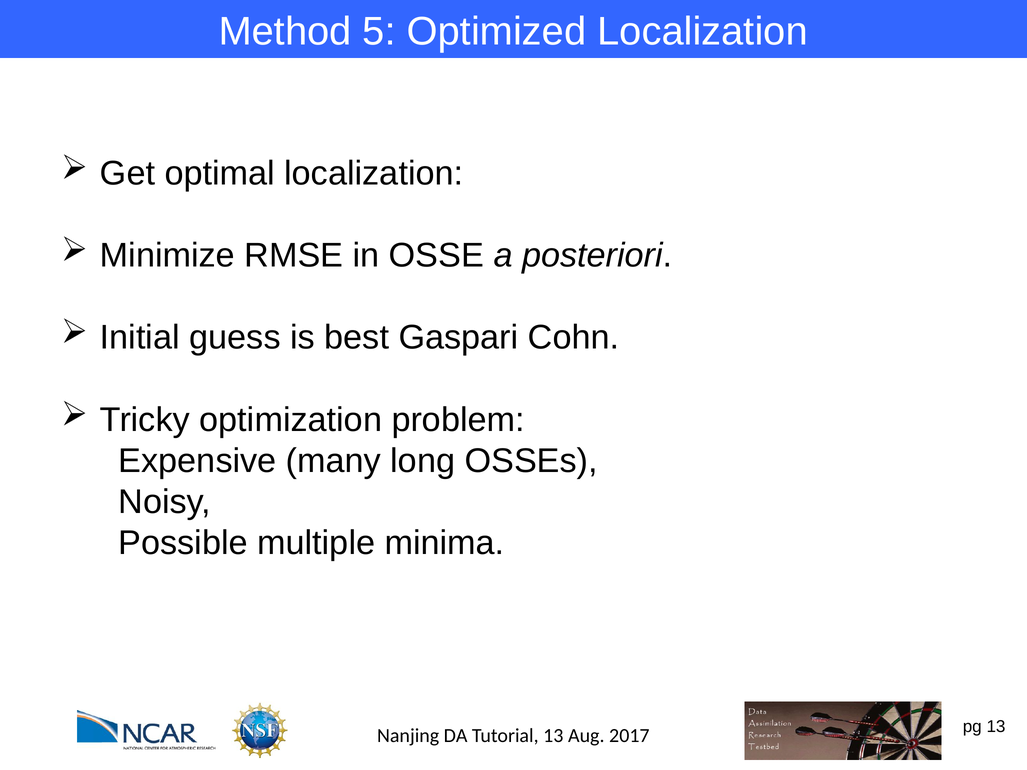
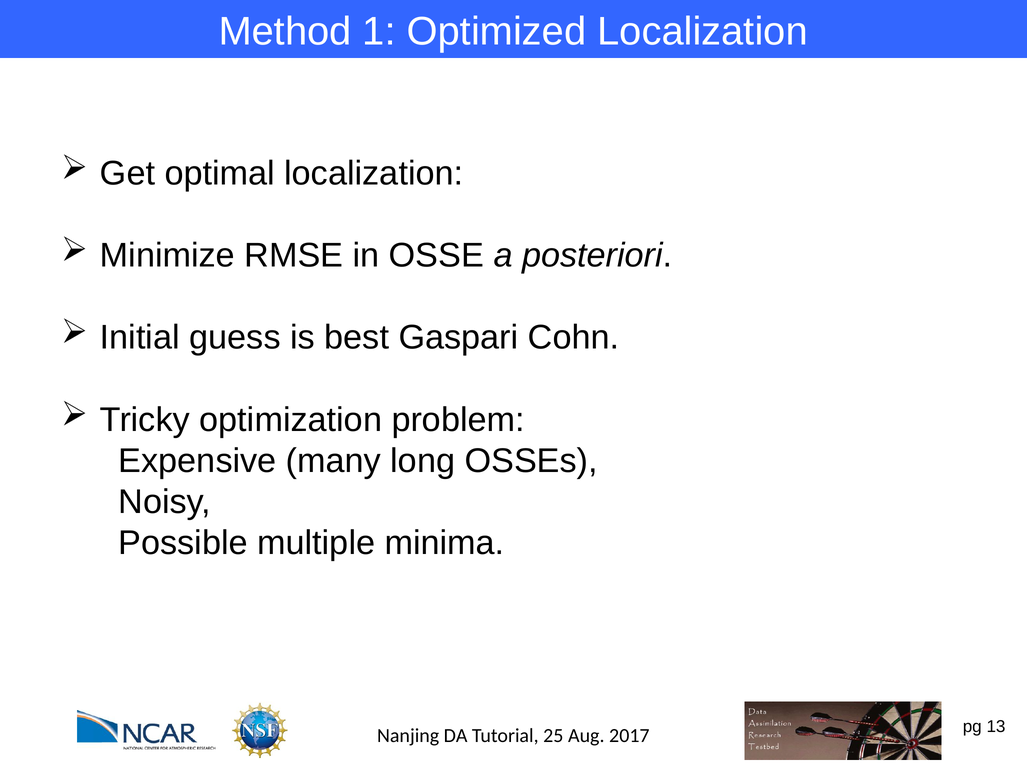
5: 5 -> 1 (379, 32)
Tutorial 13: 13 -> 25 (553, 736)
